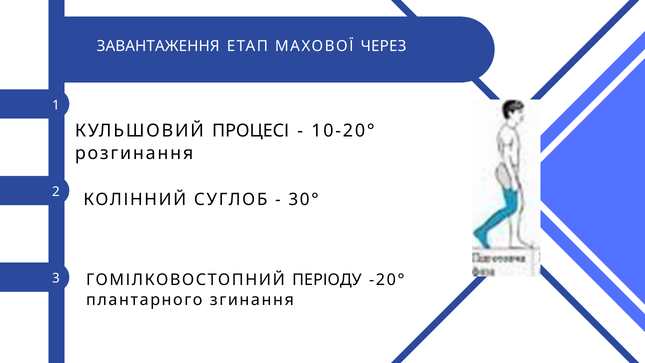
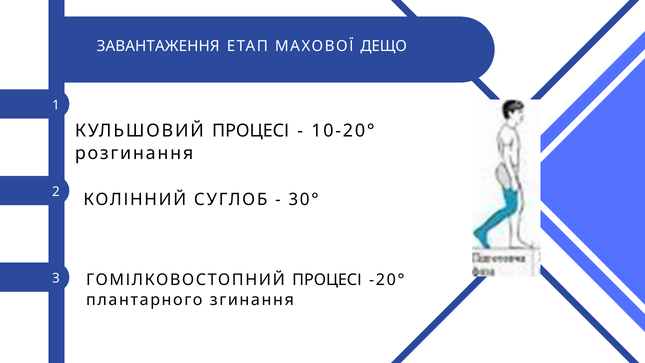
ЧЕРЕЗ: ЧЕРЕЗ -> ДЕЩО (384, 46)
ГОМІЛКОВОСТОПНИЙ ПЕРІОДУ: ПЕРІОДУ -> ПРОЦЕСІ (327, 280)
